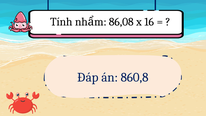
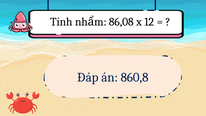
16: 16 -> 12 (149, 22)
